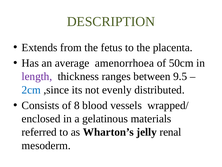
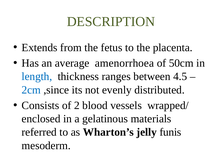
length colour: purple -> blue (37, 76)
9.5: 9.5 -> 4.5 (180, 76)
8: 8 -> 2 (77, 105)
renal: renal -> funis (170, 132)
